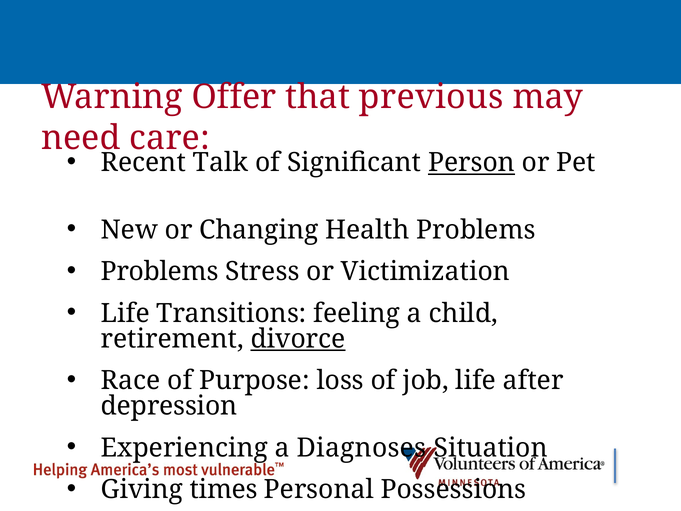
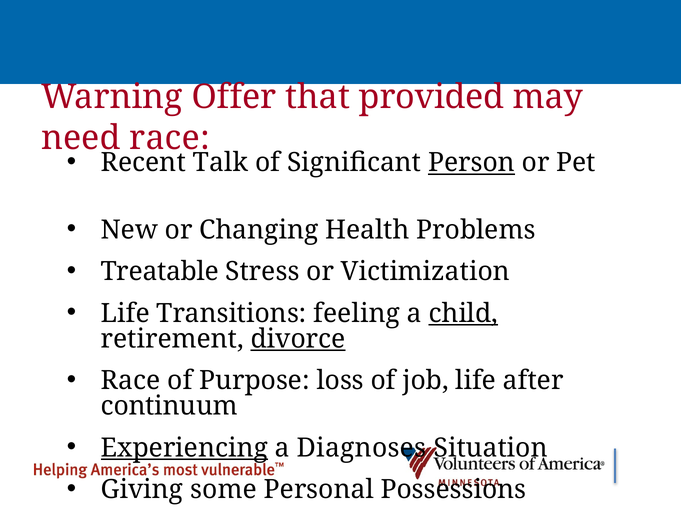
previous: previous -> provided (432, 97)
care: care -> race (170, 138)
Problems: Problems -> Treatable (160, 272)
child underline: none -> present (463, 313)
depression: depression -> continuum (169, 406)
Experiencing underline: none -> present (184, 448)
times: times -> some (224, 489)
